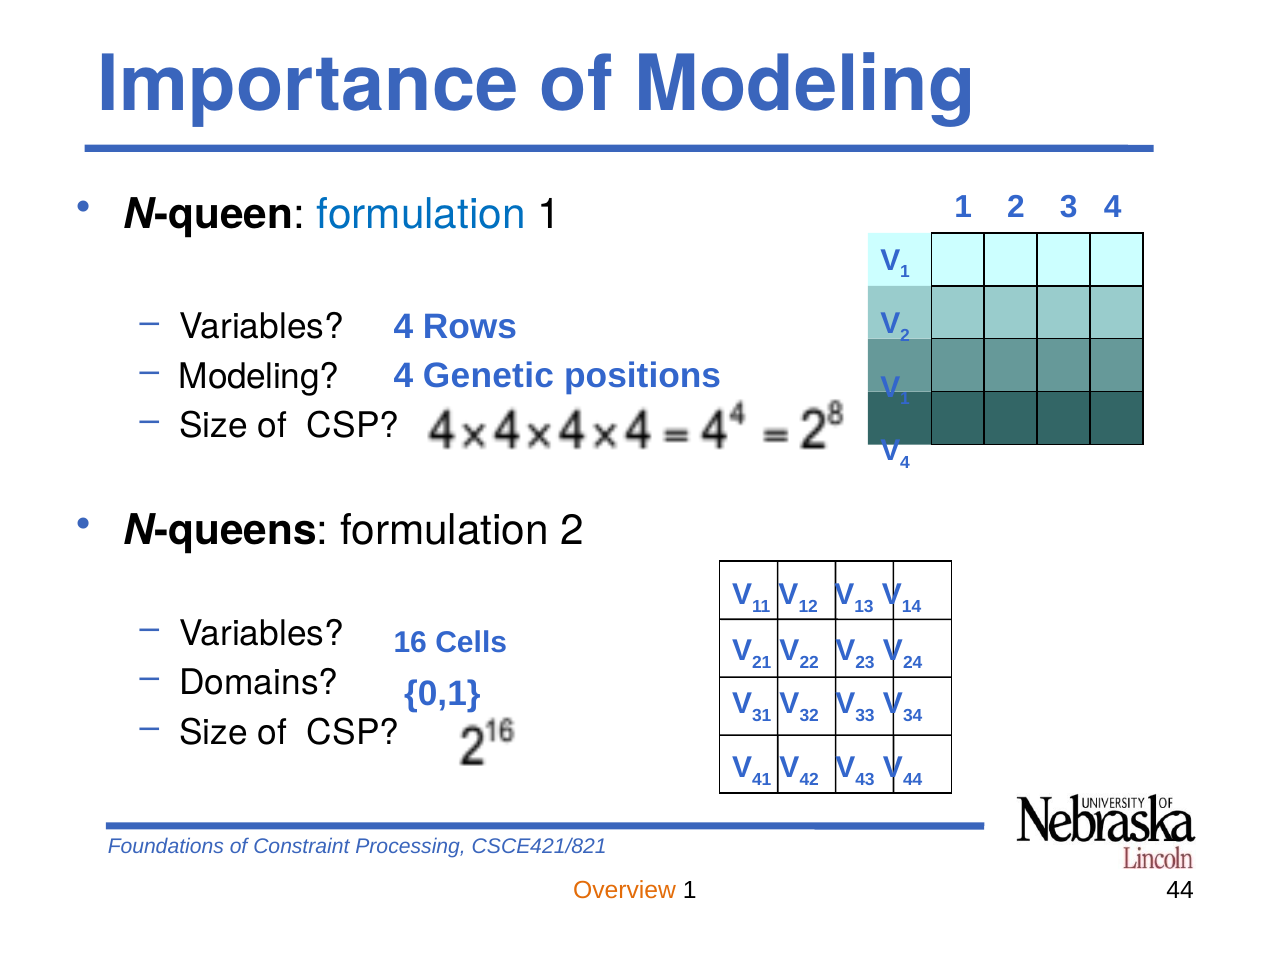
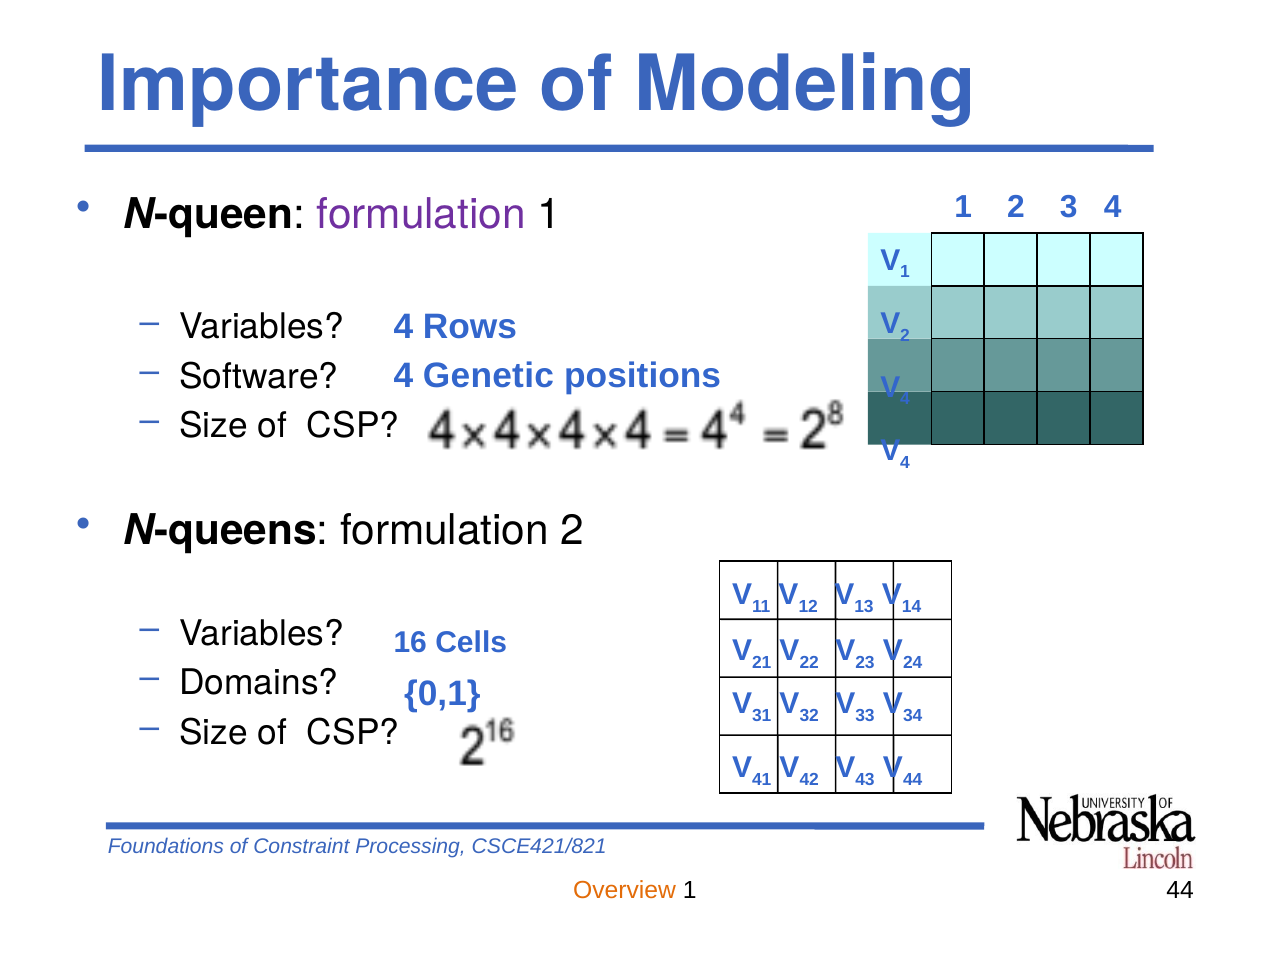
formulation colour: blue -> purple (421, 215)
Modeling: Modeling -> Software (259, 376)
1: 1 -> 4 (905, 399)
